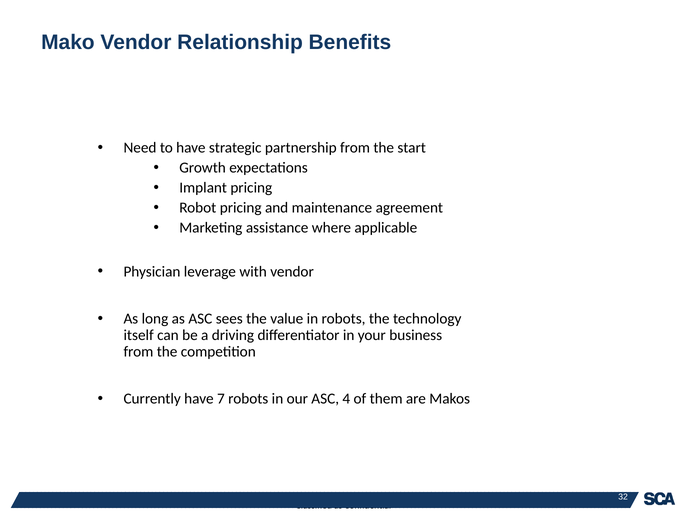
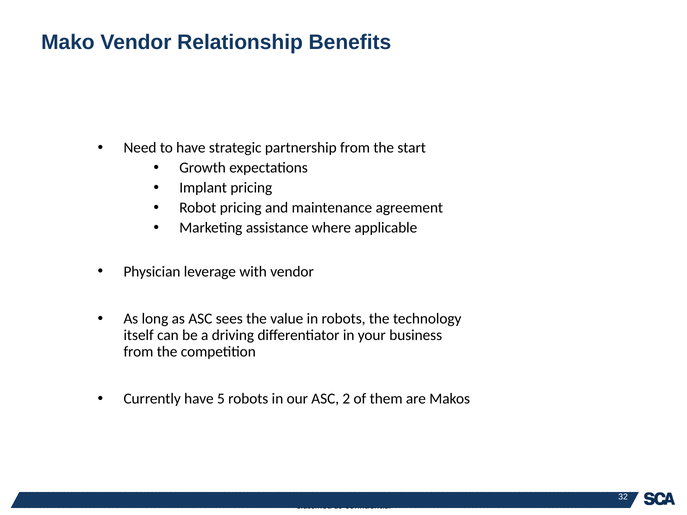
7: 7 -> 5 (221, 399)
4: 4 -> 2 (346, 399)
